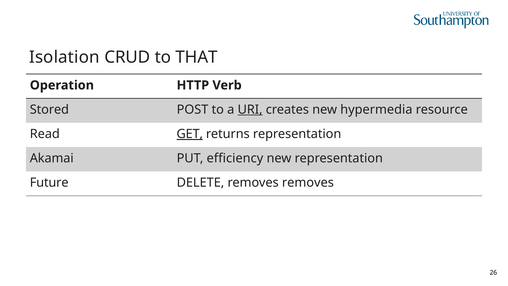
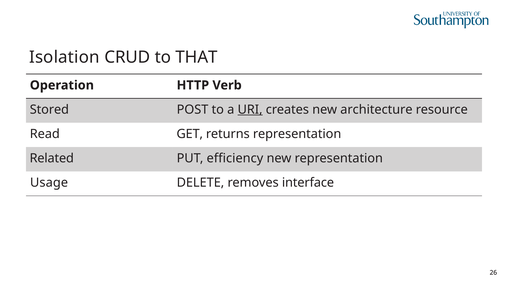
hypermedia: hypermedia -> architecture (376, 110)
GET underline: present -> none (190, 134)
Akamai: Akamai -> Related (52, 158)
Future: Future -> Usage (49, 183)
removes removes: removes -> interface (308, 183)
